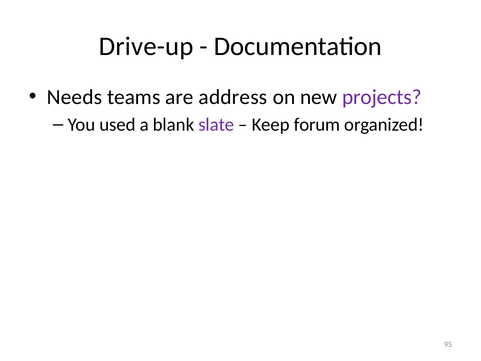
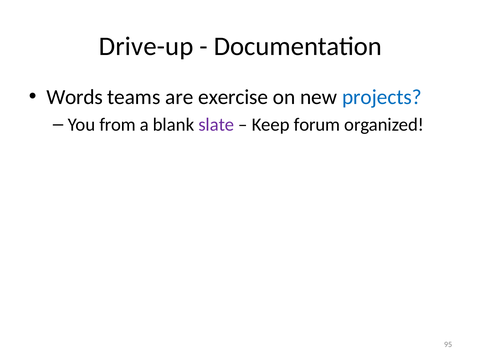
Needs: Needs -> Words (75, 97)
address: address -> exercise (233, 97)
projects colour: purple -> blue (382, 97)
used: used -> from (118, 124)
